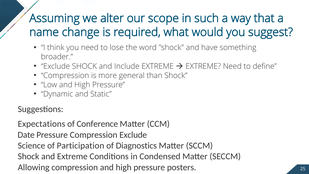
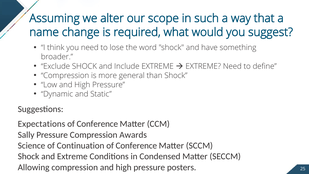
Date: Date -> Sally (26, 135)
Compression Exclude: Exclude -> Awards (133, 135)
Participation: Participation -> Continuation (81, 146)
Diagnostics: Diagnostics -> Conference (136, 146)
